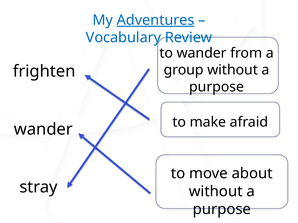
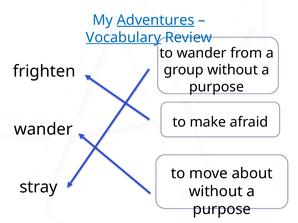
Vocabulary underline: none -> present (123, 38)
